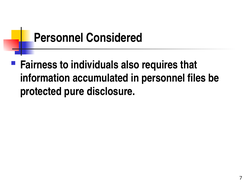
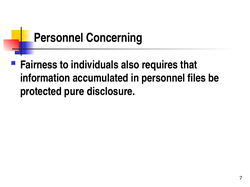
Considered: Considered -> Concerning (114, 38)
